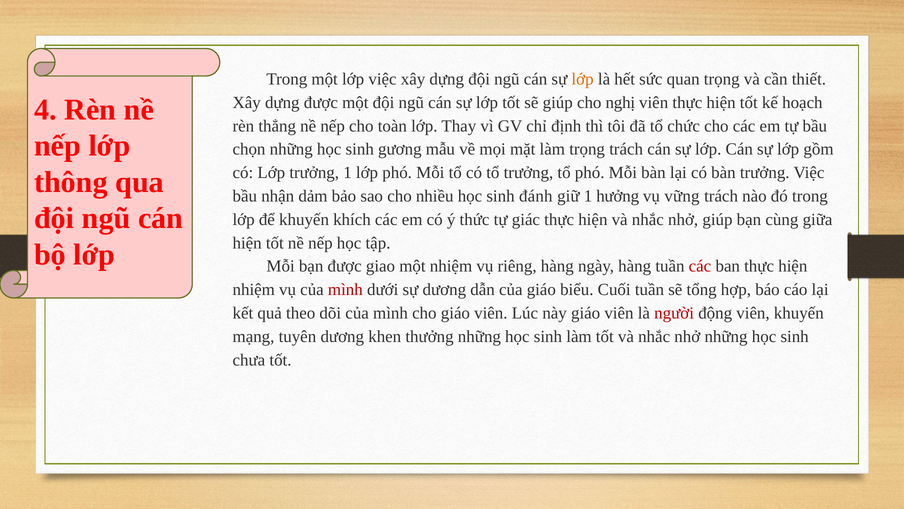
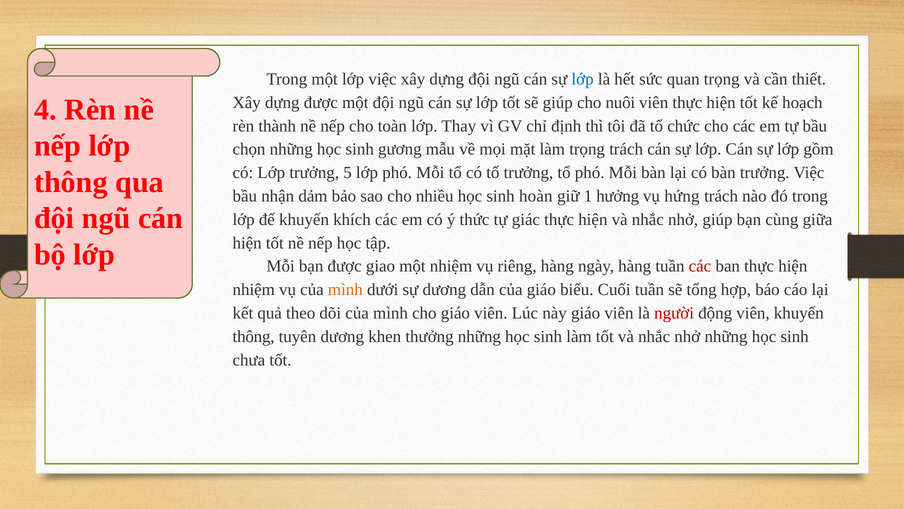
lớp colour: orange -> blue (583, 79)
nghị: nghị -> nuôi (620, 102)
thẳng: thẳng -> thành (277, 126)
trưởng 1: 1 -> 5 (348, 173)
đánh: đánh -> hoàn (536, 196)
vững: vững -> hứng (682, 196)
mình colour: red -> orange (345, 289)
mạng: mạng -> thông (254, 336)
